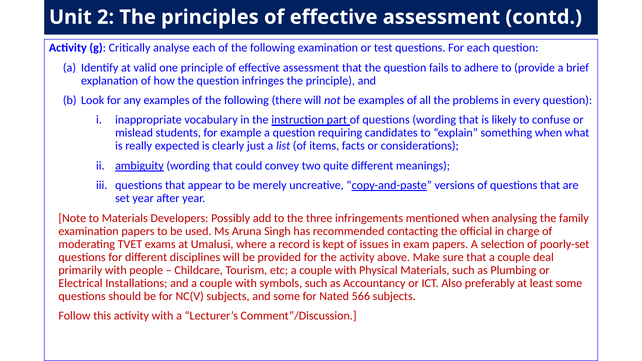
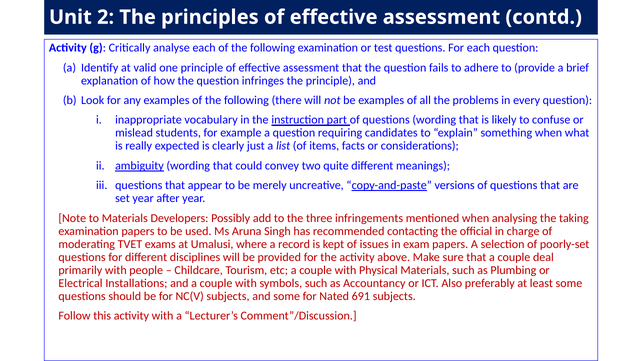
family: family -> taking (574, 218)
566: 566 -> 691 (361, 296)
